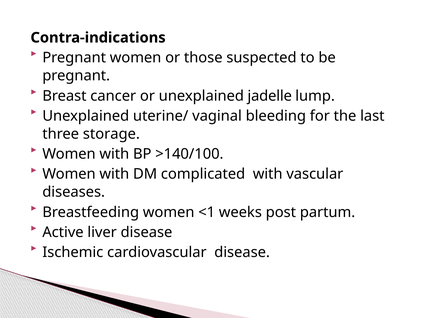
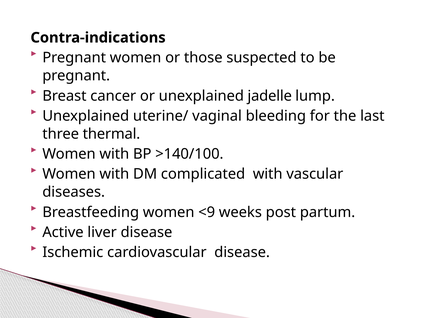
storage: storage -> thermal (111, 134)
<1: <1 -> <9 (207, 212)
